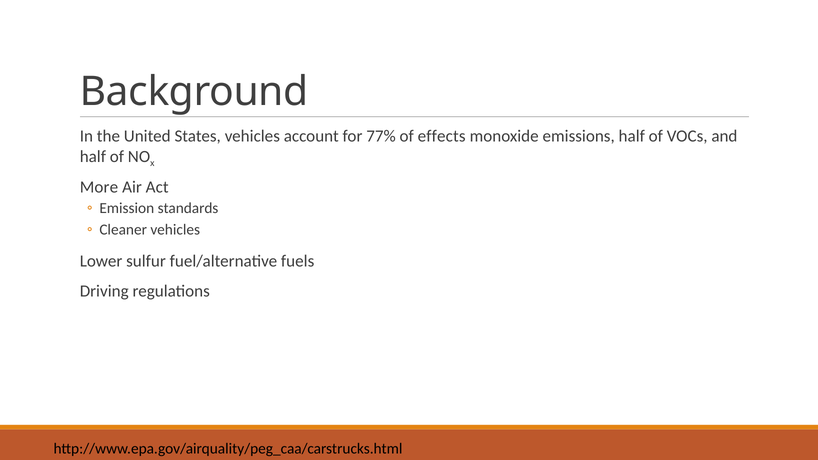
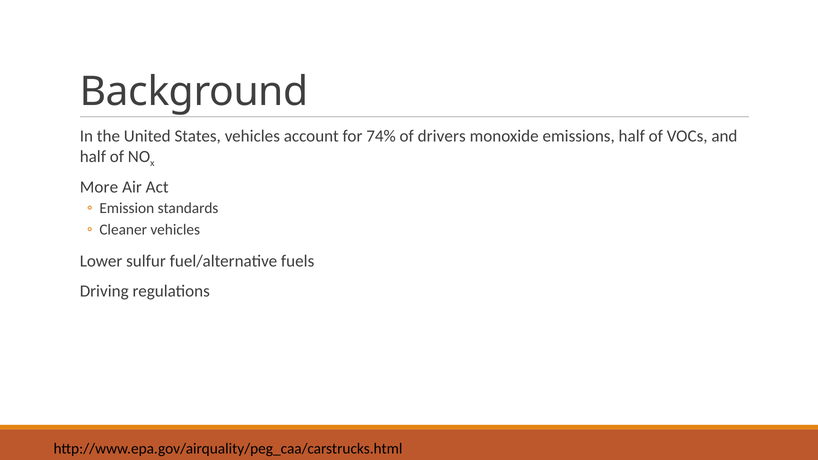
77%: 77% -> 74% (381, 136)
effects: effects -> drivers (442, 136)
